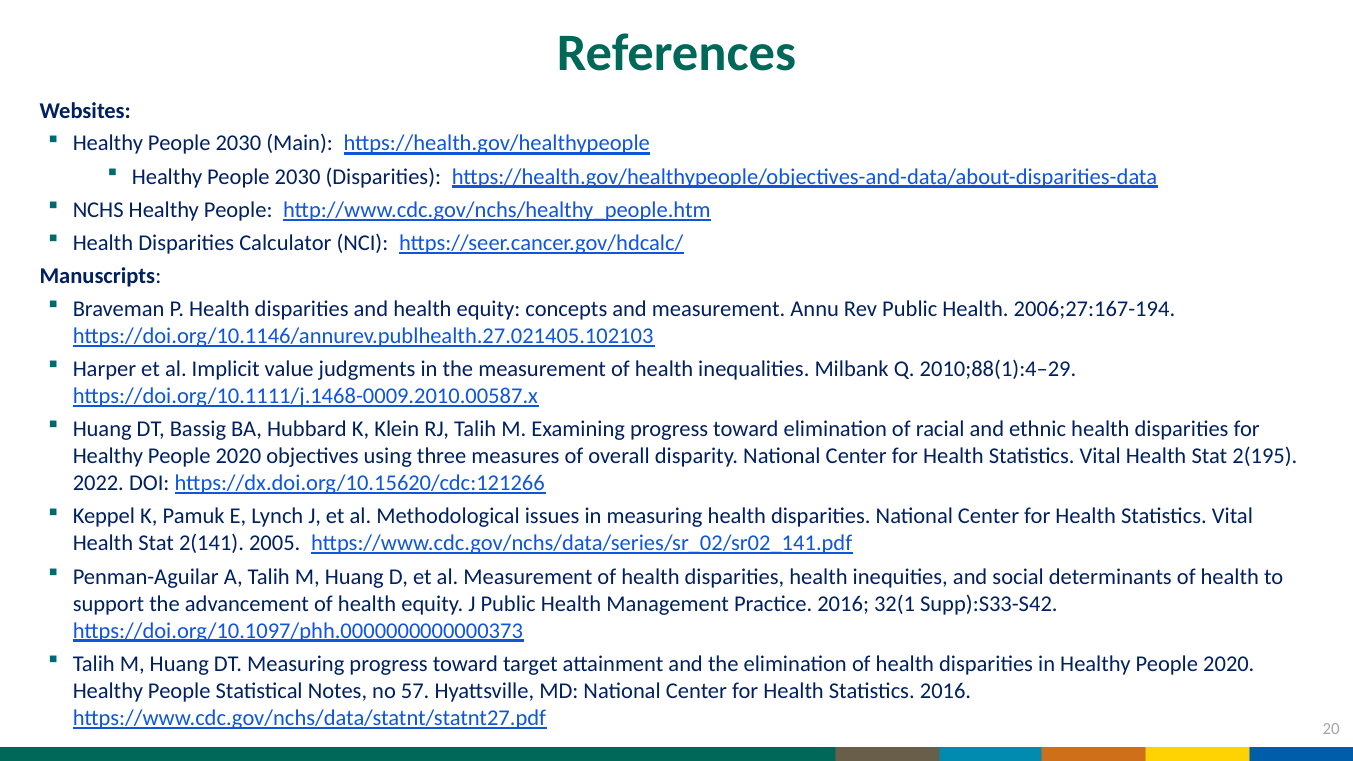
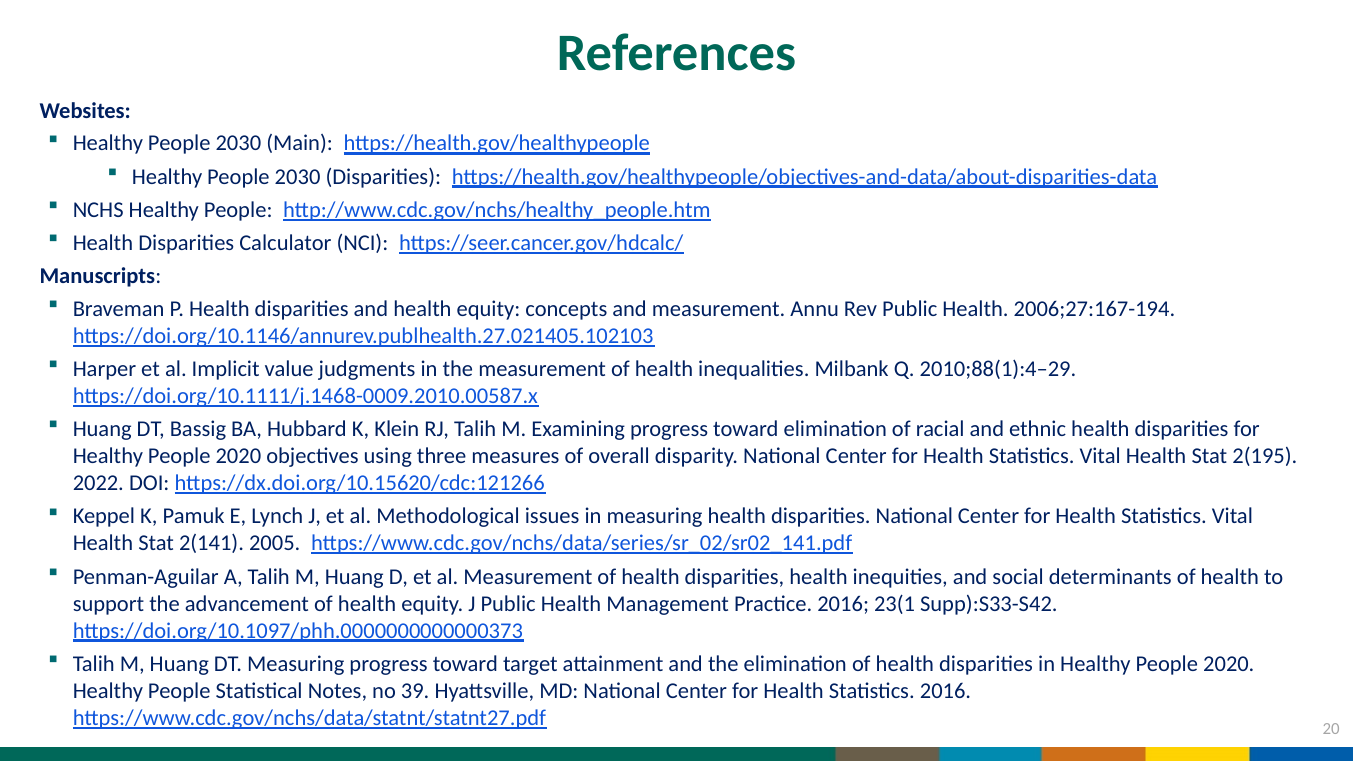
32(1: 32(1 -> 23(1 (895, 604)
57: 57 -> 39 (415, 691)
